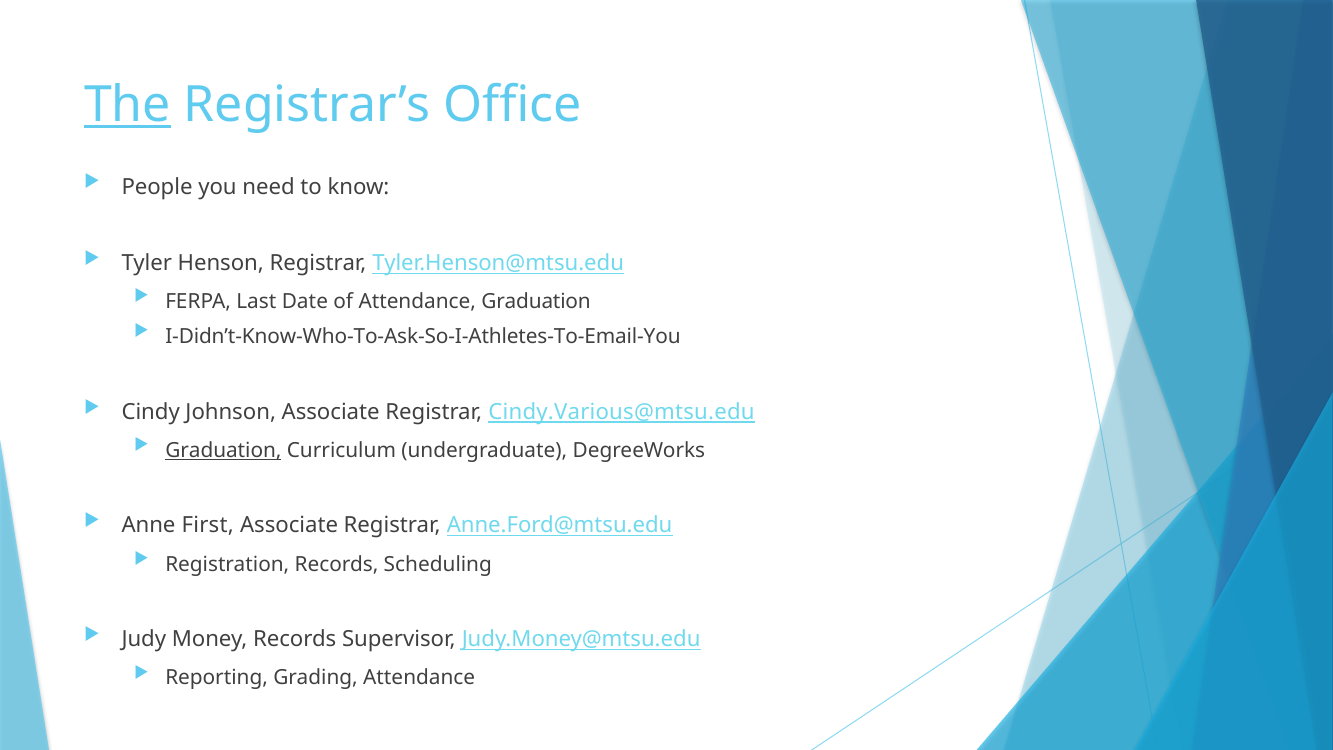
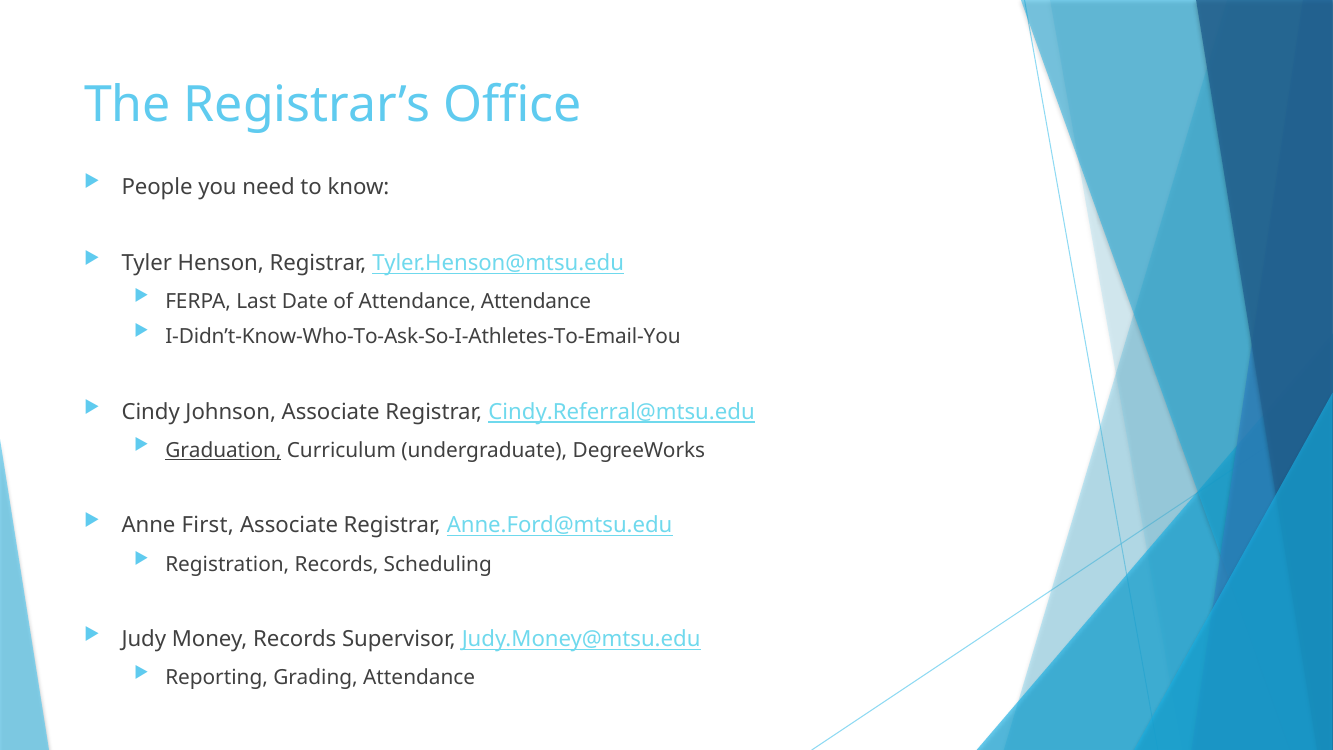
The underline: present -> none (127, 105)
Attendance Graduation: Graduation -> Attendance (536, 302)
Cindy.Various@mtsu.edu: Cindy.Various@mtsu.edu -> Cindy.Referral@mtsu.edu (622, 412)
